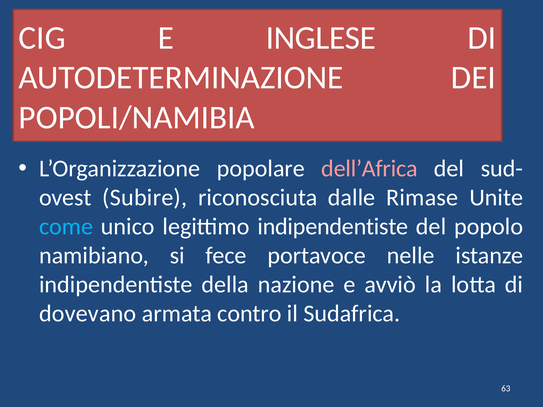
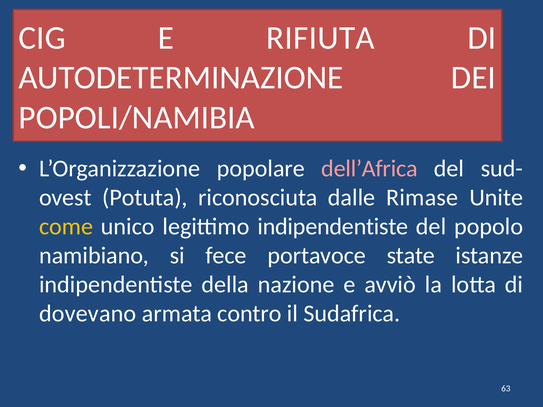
INGLESE: INGLESE -> RIFIUTA (321, 38)
Subire: Subire -> Potuta (145, 198)
come colour: light blue -> yellow (66, 227)
nelle: nelle -> state (411, 256)
